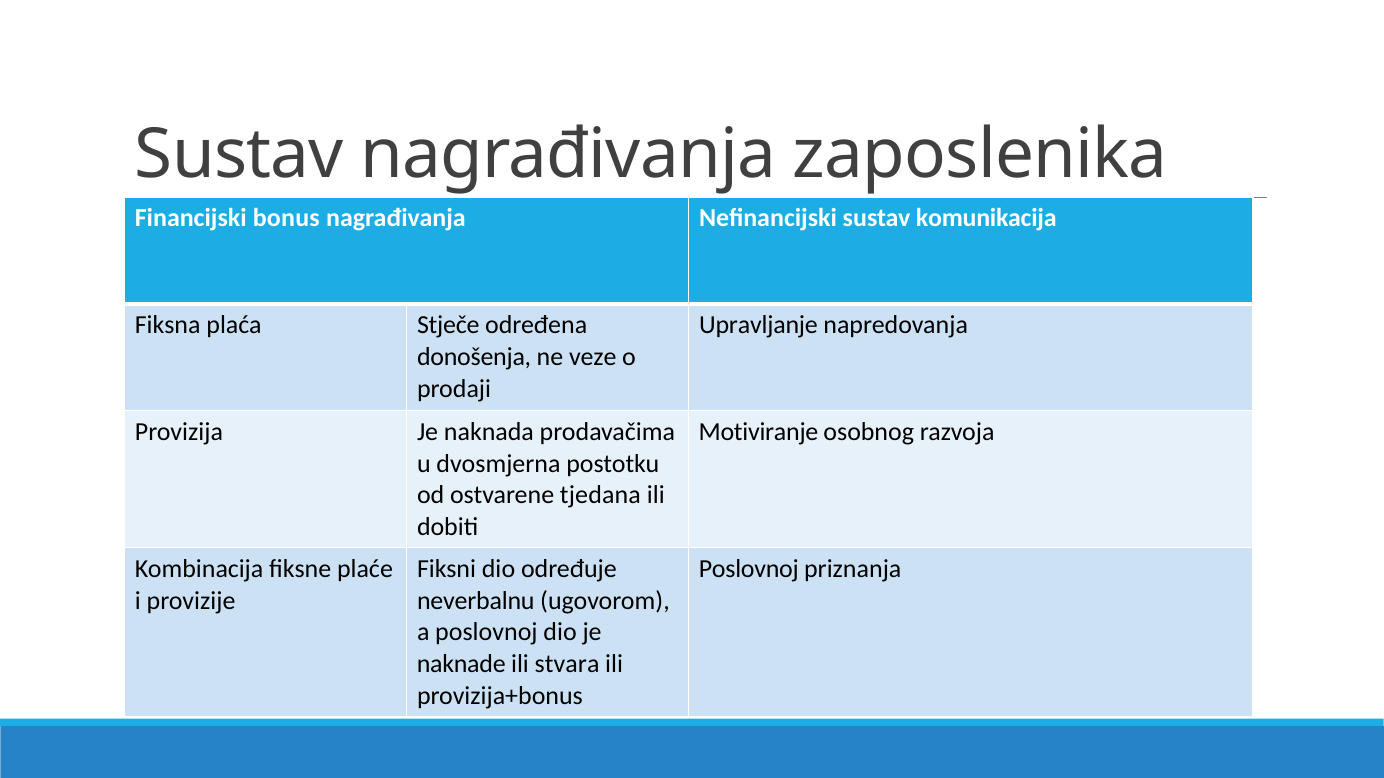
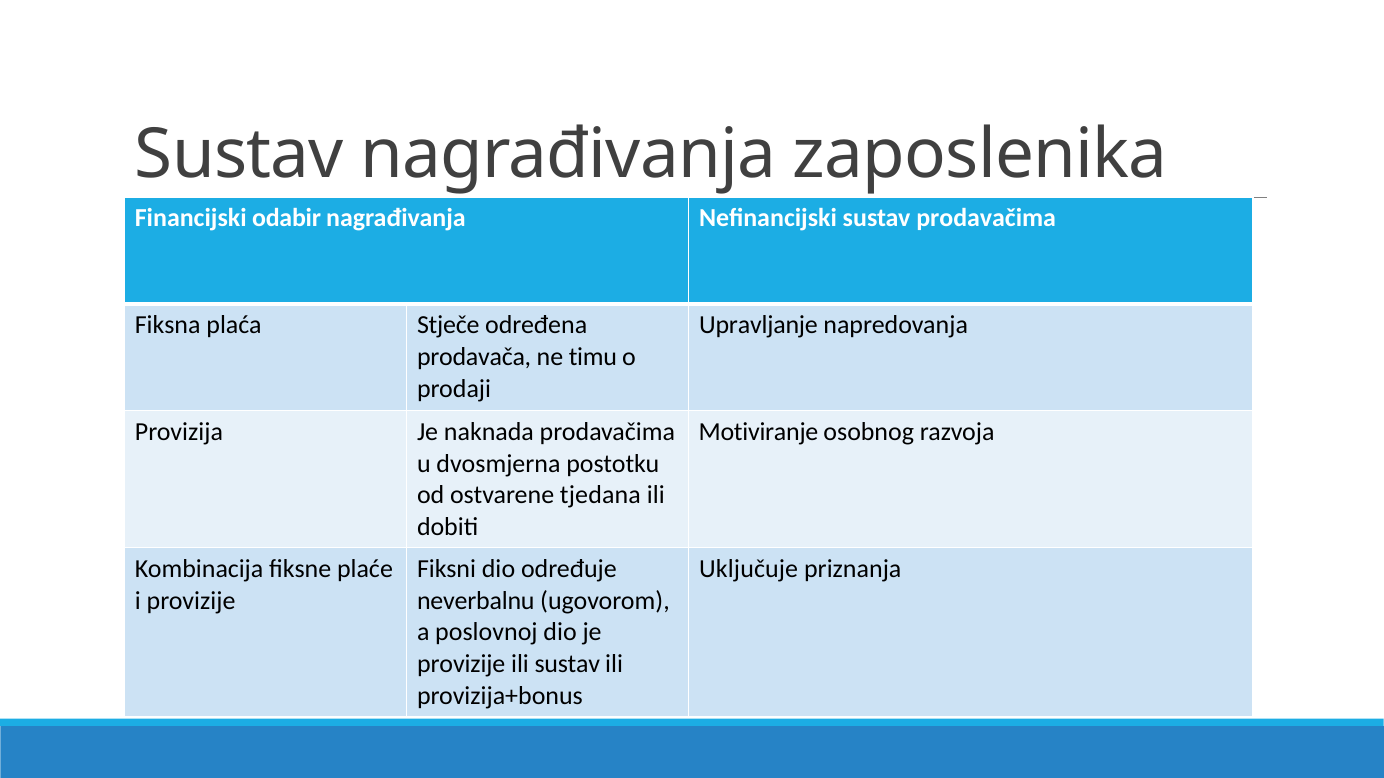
bonus: bonus -> odabir (287, 219)
sustav komunikacija: komunikacija -> prodavačima (986, 219)
donošenja: donošenja -> prodavača (474, 357)
veze: veze -> timu (593, 357)
Poslovnoj: Poslovnoj -> Uključuje (749, 569)
naknade: naknade -> provizije (461, 664)
ili stvara: stvara -> sustav (567, 664)
